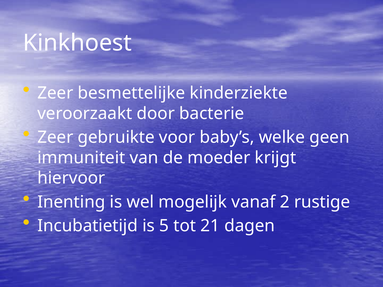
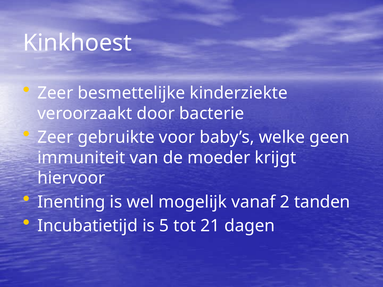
rustige: rustige -> tanden (322, 202)
